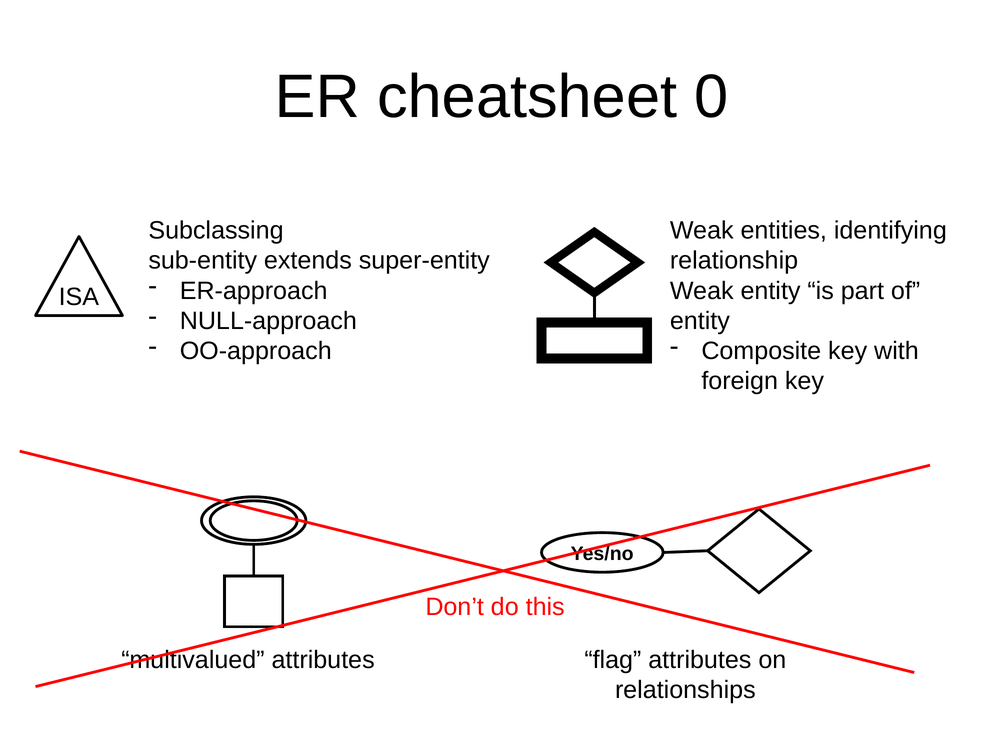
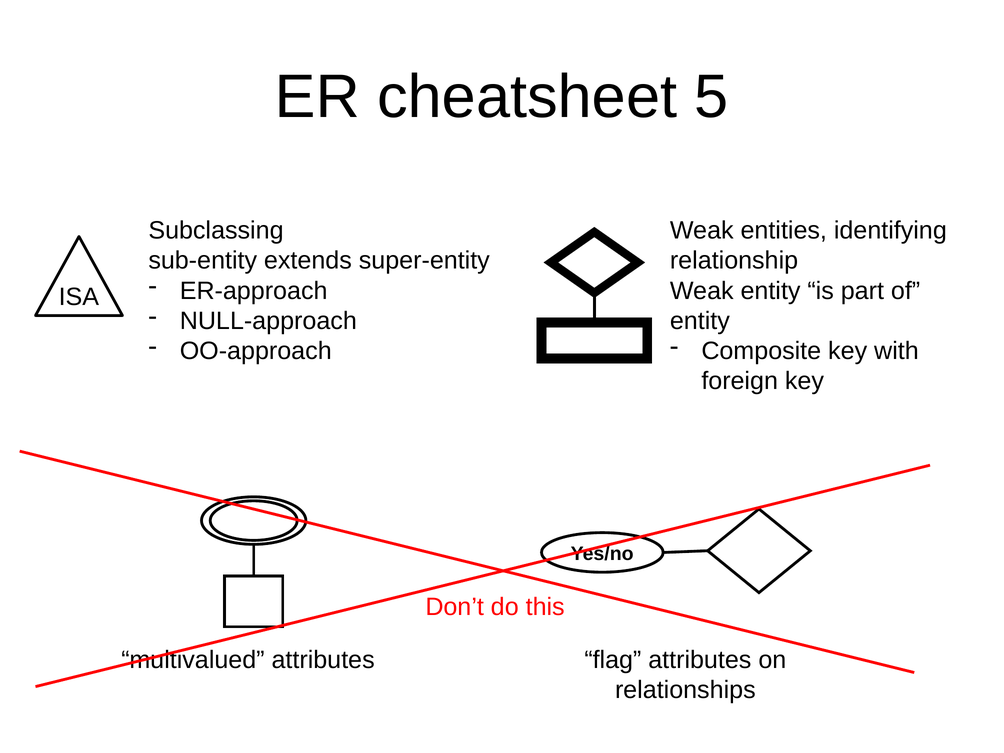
0: 0 -> 5 (711, 97)
